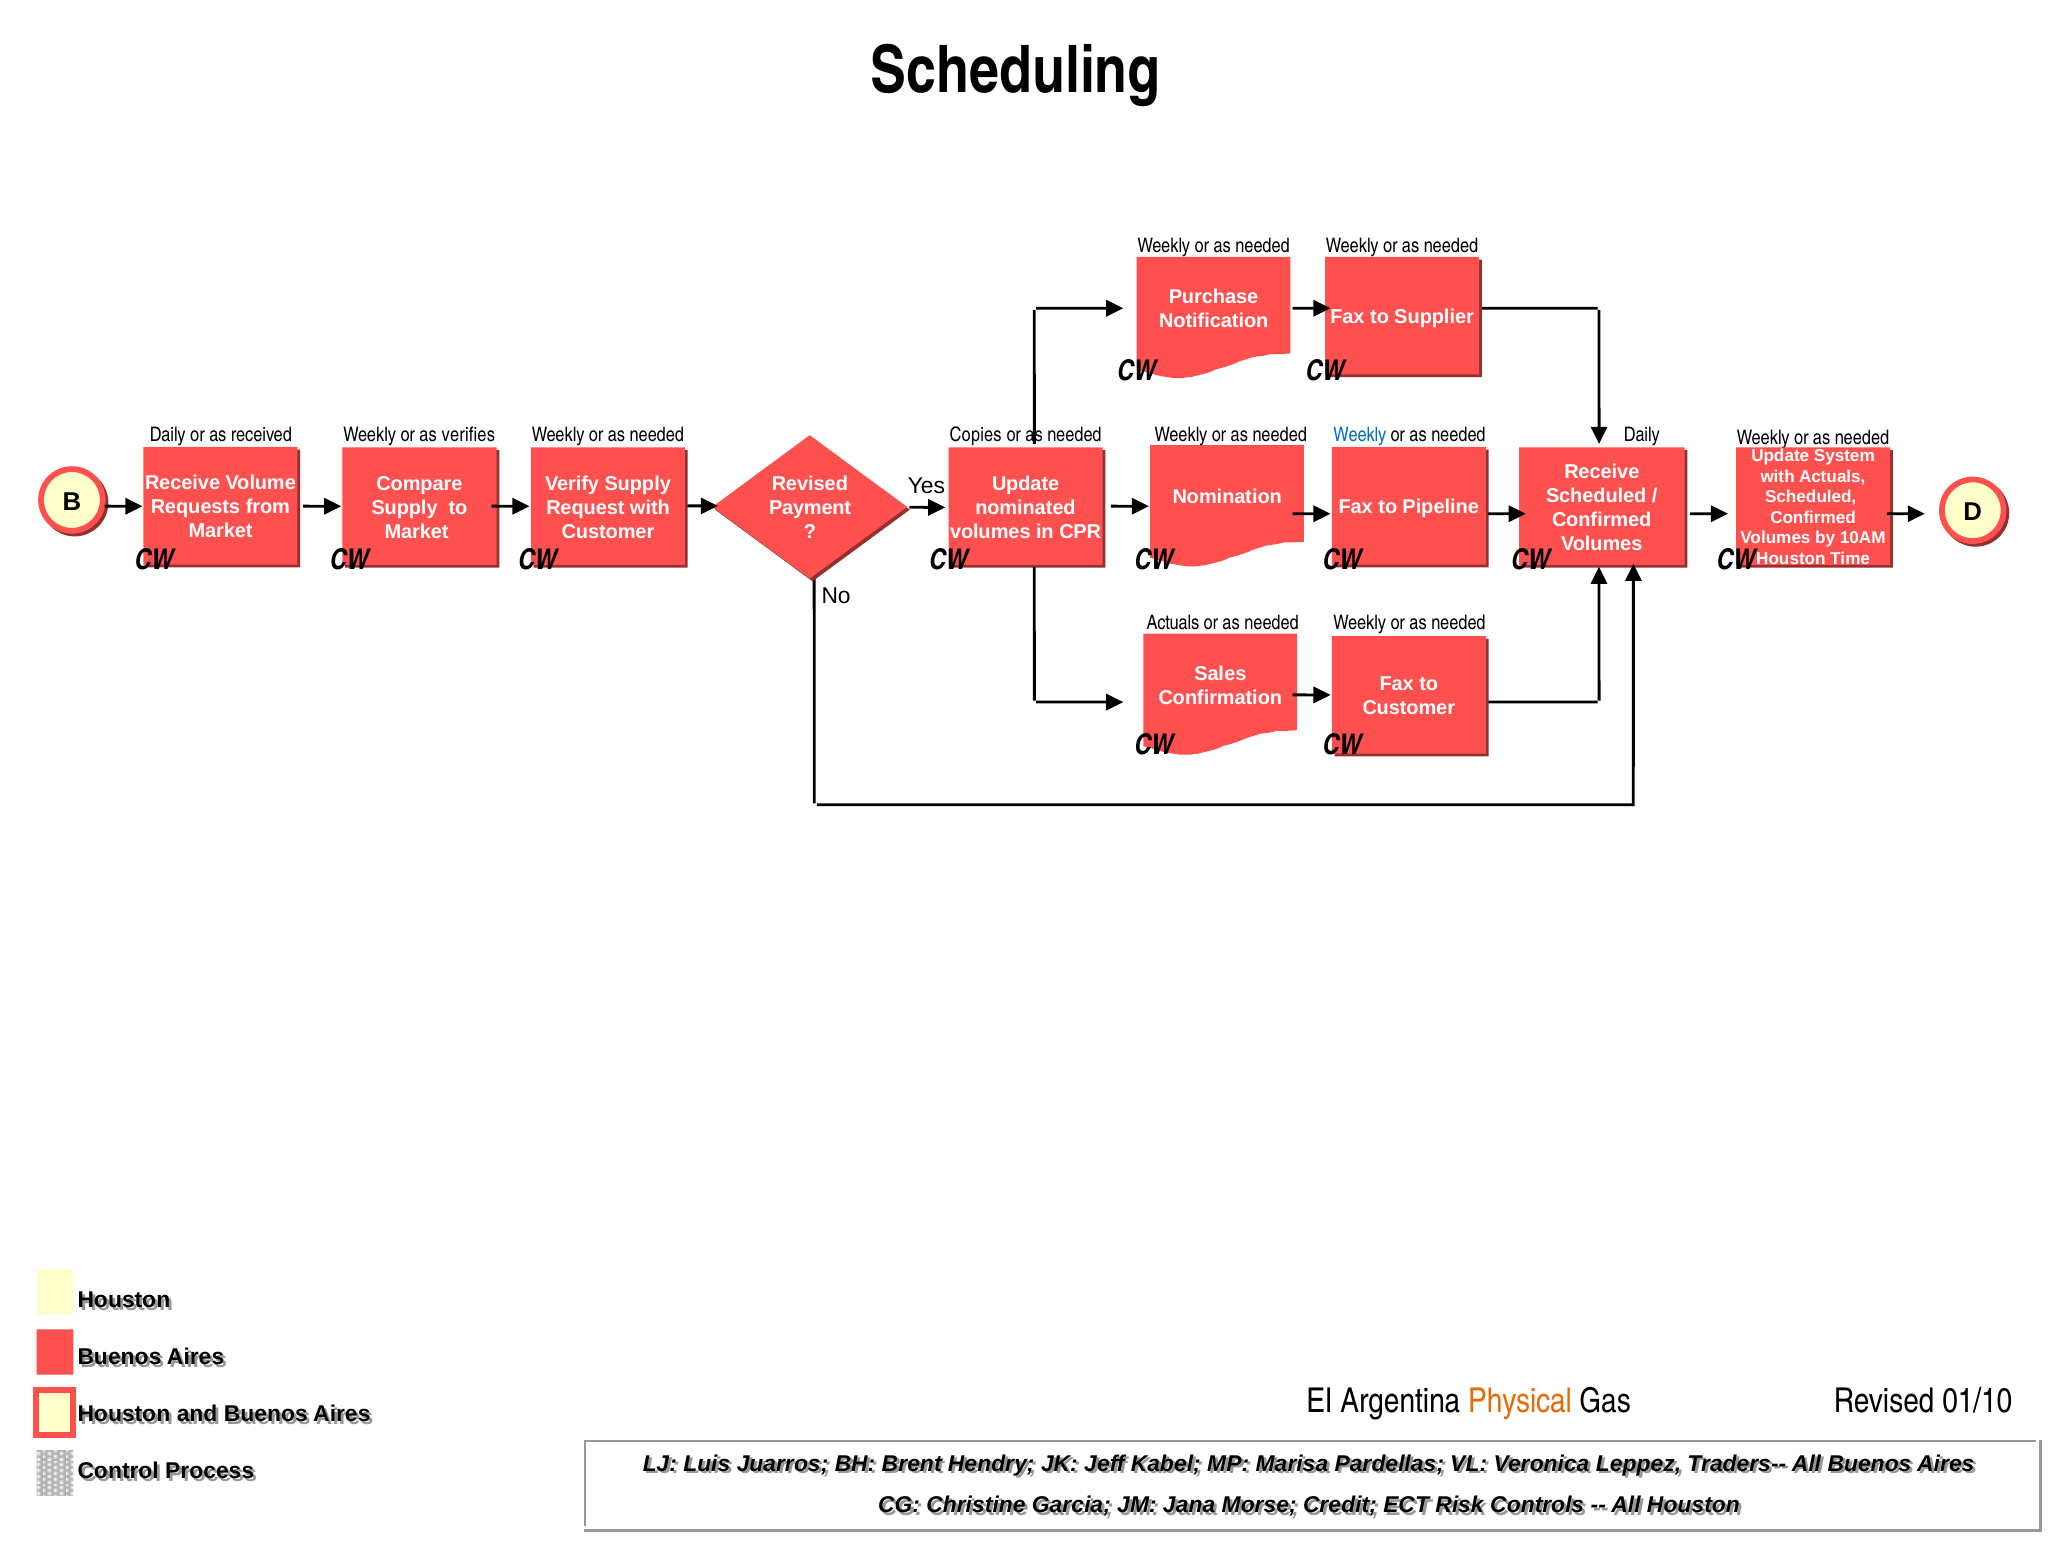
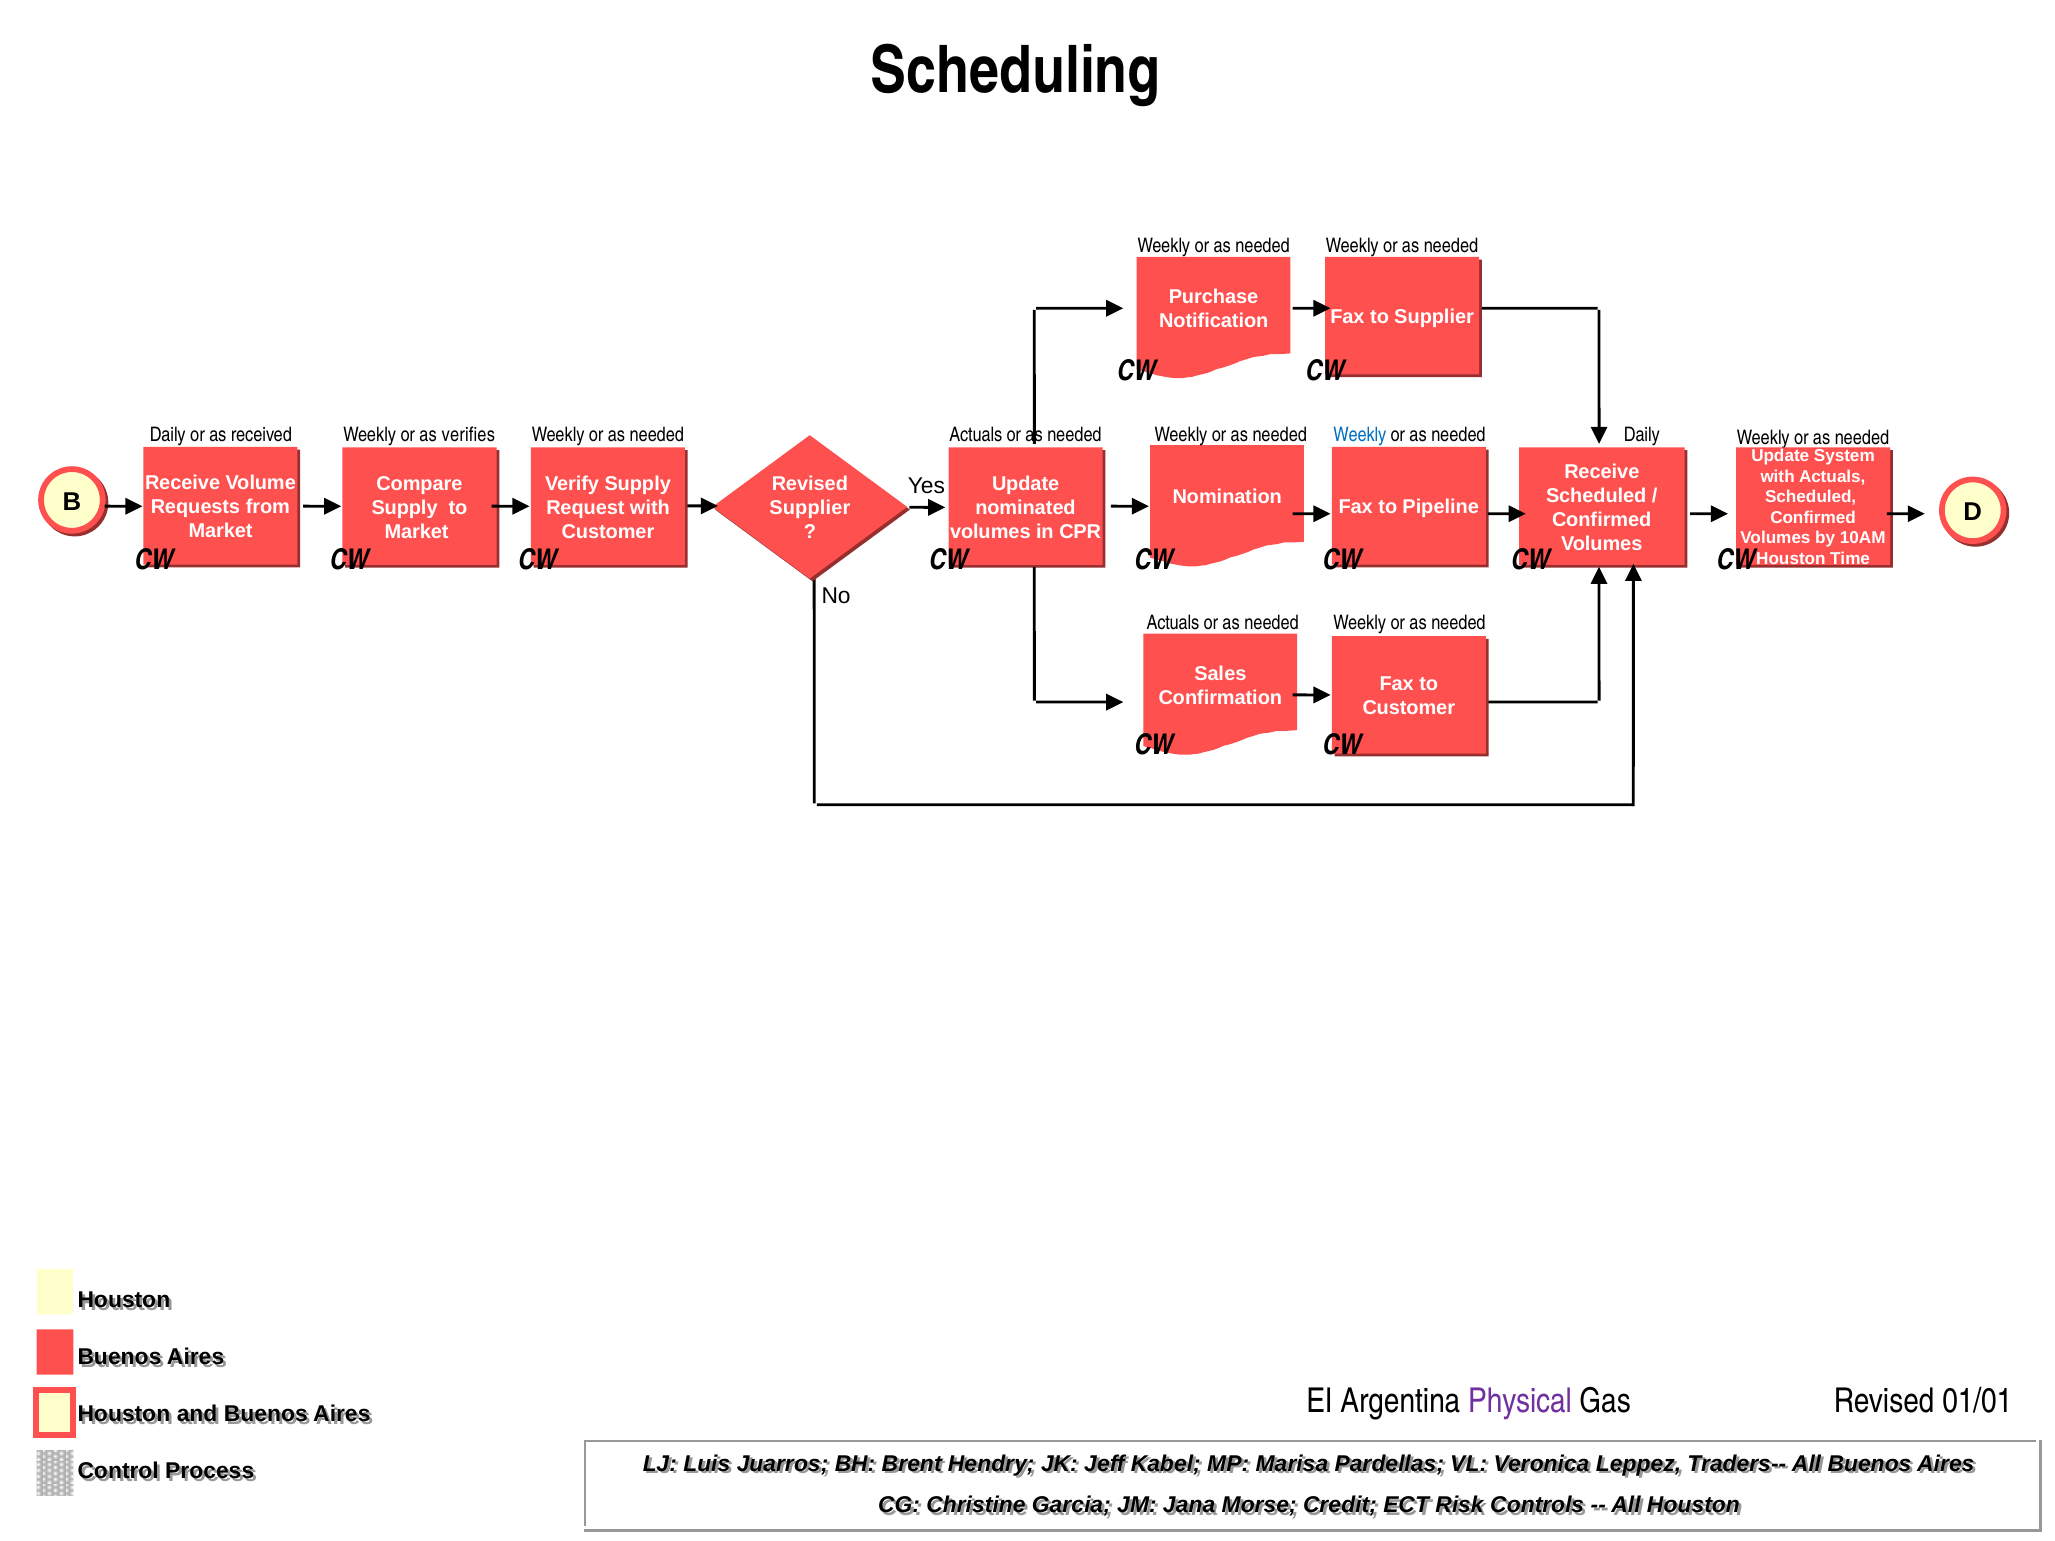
Copies: Copies -> Actuals (976, 435)
Payment: Payment -> Supplier (810, 508)
Physical colour: orange -> purple (1520, 1401)
01/10: 01/10 -> 01/01 (1977, 1401)
